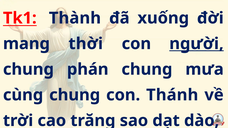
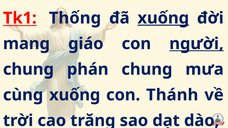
Thành: Thành -> Thống (75, 18)
xuống underline: none -> present (163, 18)
thời: thời -> giáo (86, 44)
cùng chung: chung -> xuống (75, 95)
